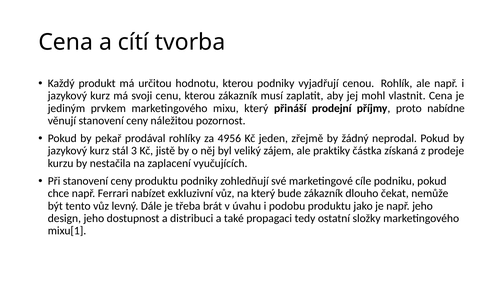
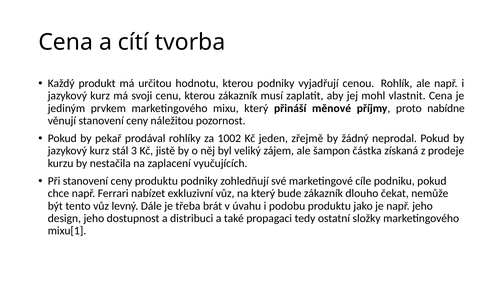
prodejní: prodejní -> měnové (332, 108)
4956: 4956 -> 1002 (229, 138)
praktiky: praktiky -> šampon (332, 151)
